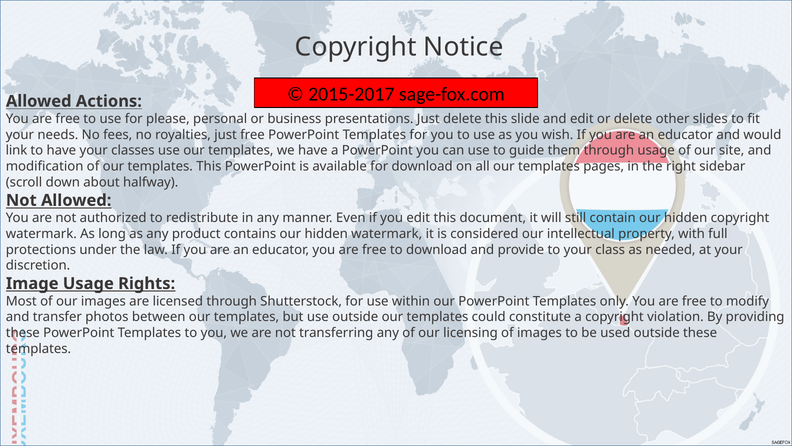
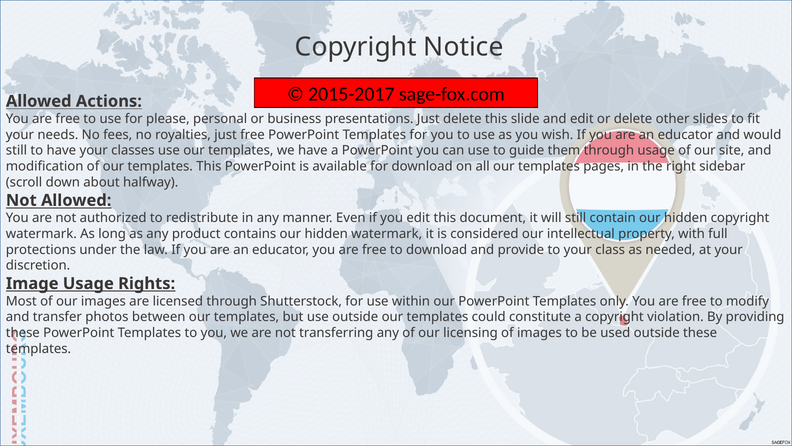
link: link -> still (16, 150)
